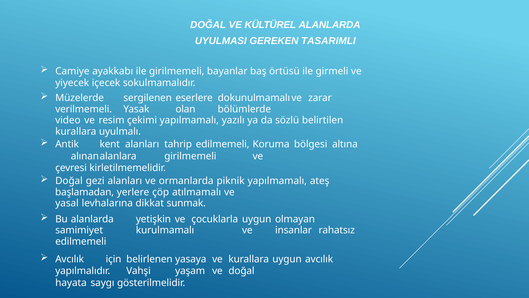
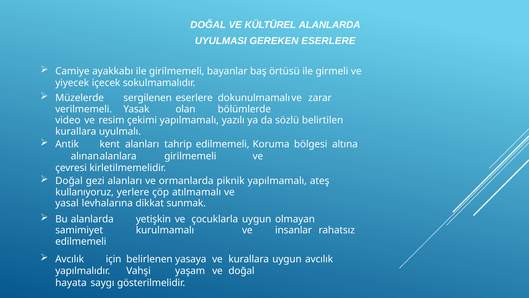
GEREKEN TASARIMLI: TASARIMLI -> ESERLERE (328, 41)
başlamadan: başlamadan -> kullanıyoruz (85, 192)
